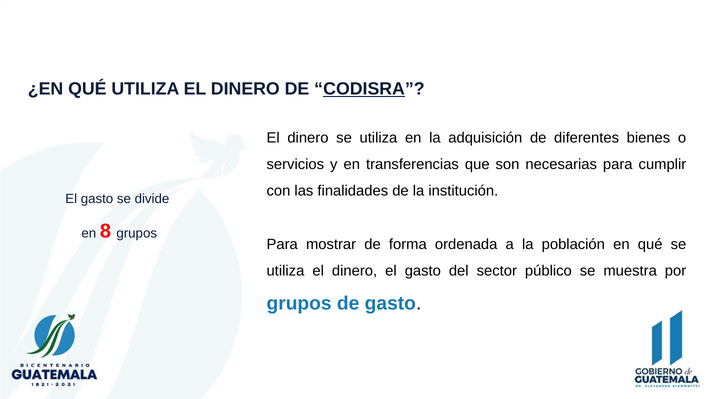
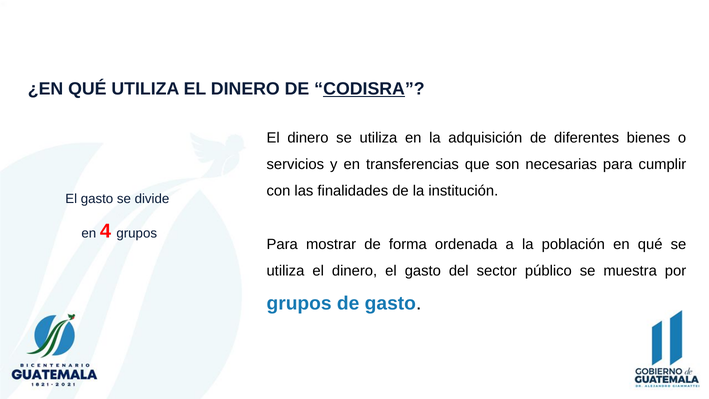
8: 8 -> 4 (105, 231)
